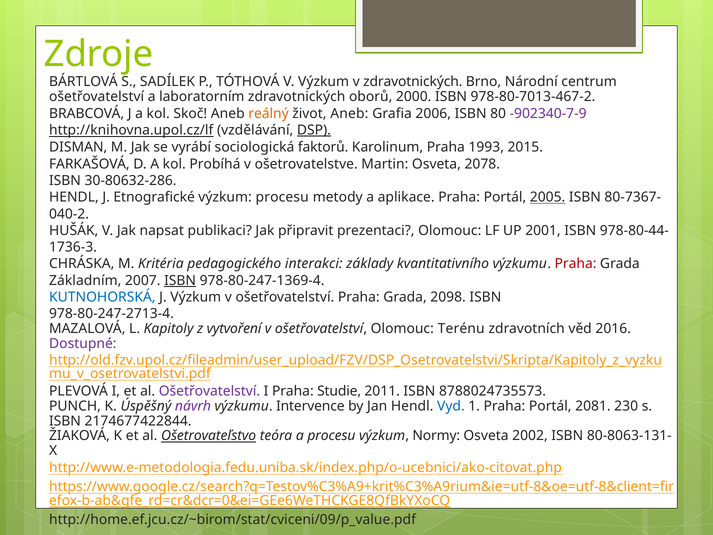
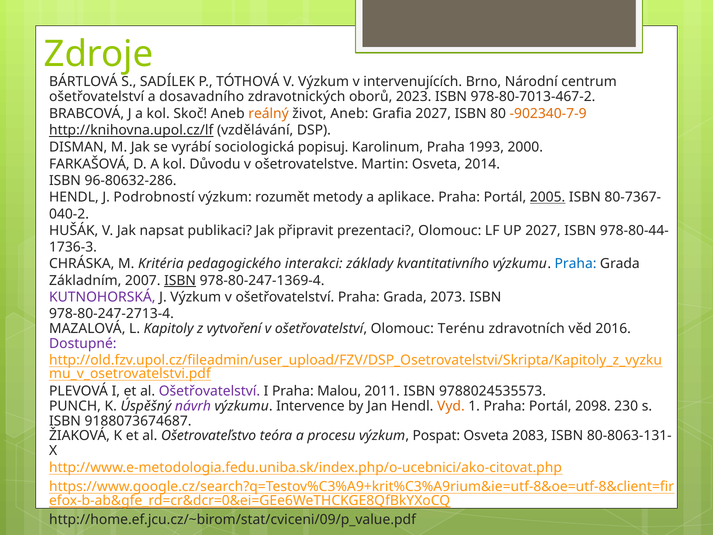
v zdravotnických: zdravotnických -> intervenujících (413, 82)
laboratorním: laboratorním -> dosavadního (202, 97)
2000: 2000 -> 2023 (414, 97)
Grafia 2006: 2006 -> 2027 (433, 114)
-902340-7-9 colour: purple -> orange (548, 114)
DSP underline: present -> none (314, 130)
faktorů: faktorů -> popisuj (323, 147)
2015: 2015 -> 2000 (525, 147)
Probíhá: Probíhá -> Důvodu (215, 164)
2078: 2078 -> 2014 (482, 164)
30-80632-286: 30-80632-286 -> 96-80632-286 (131, 181)
Etnografické: Etnografické -> Podrobností (154, 197)
výzkum procesu: procesu -> rozumět (282, 197)
UP 2001: 2001 -> 2027 (543, 230)
Praha colour: red -> blue (576, 264)
KUTNOHORSKÁ colour: blue -> purple (102, 297)
2098: 2098 -> 2073 (448, 297)
Studie: Studie -> Malou (339, 391)
8788024735573: 8788024735573 -> 9788024535573 (493, 391)
Vyd colour: blue -> orange (451, 406)
2081: 2081 -> 2098 (593, 406)
2174677422844: 2174677422844 -> 9188073674687 (138, 421)
Ošetrovateľstvo underline: present -> none (209, 436)
Normy: Normy -> Pospat (436, 436)
2002: 2002 -> 2083 (530, 436)
